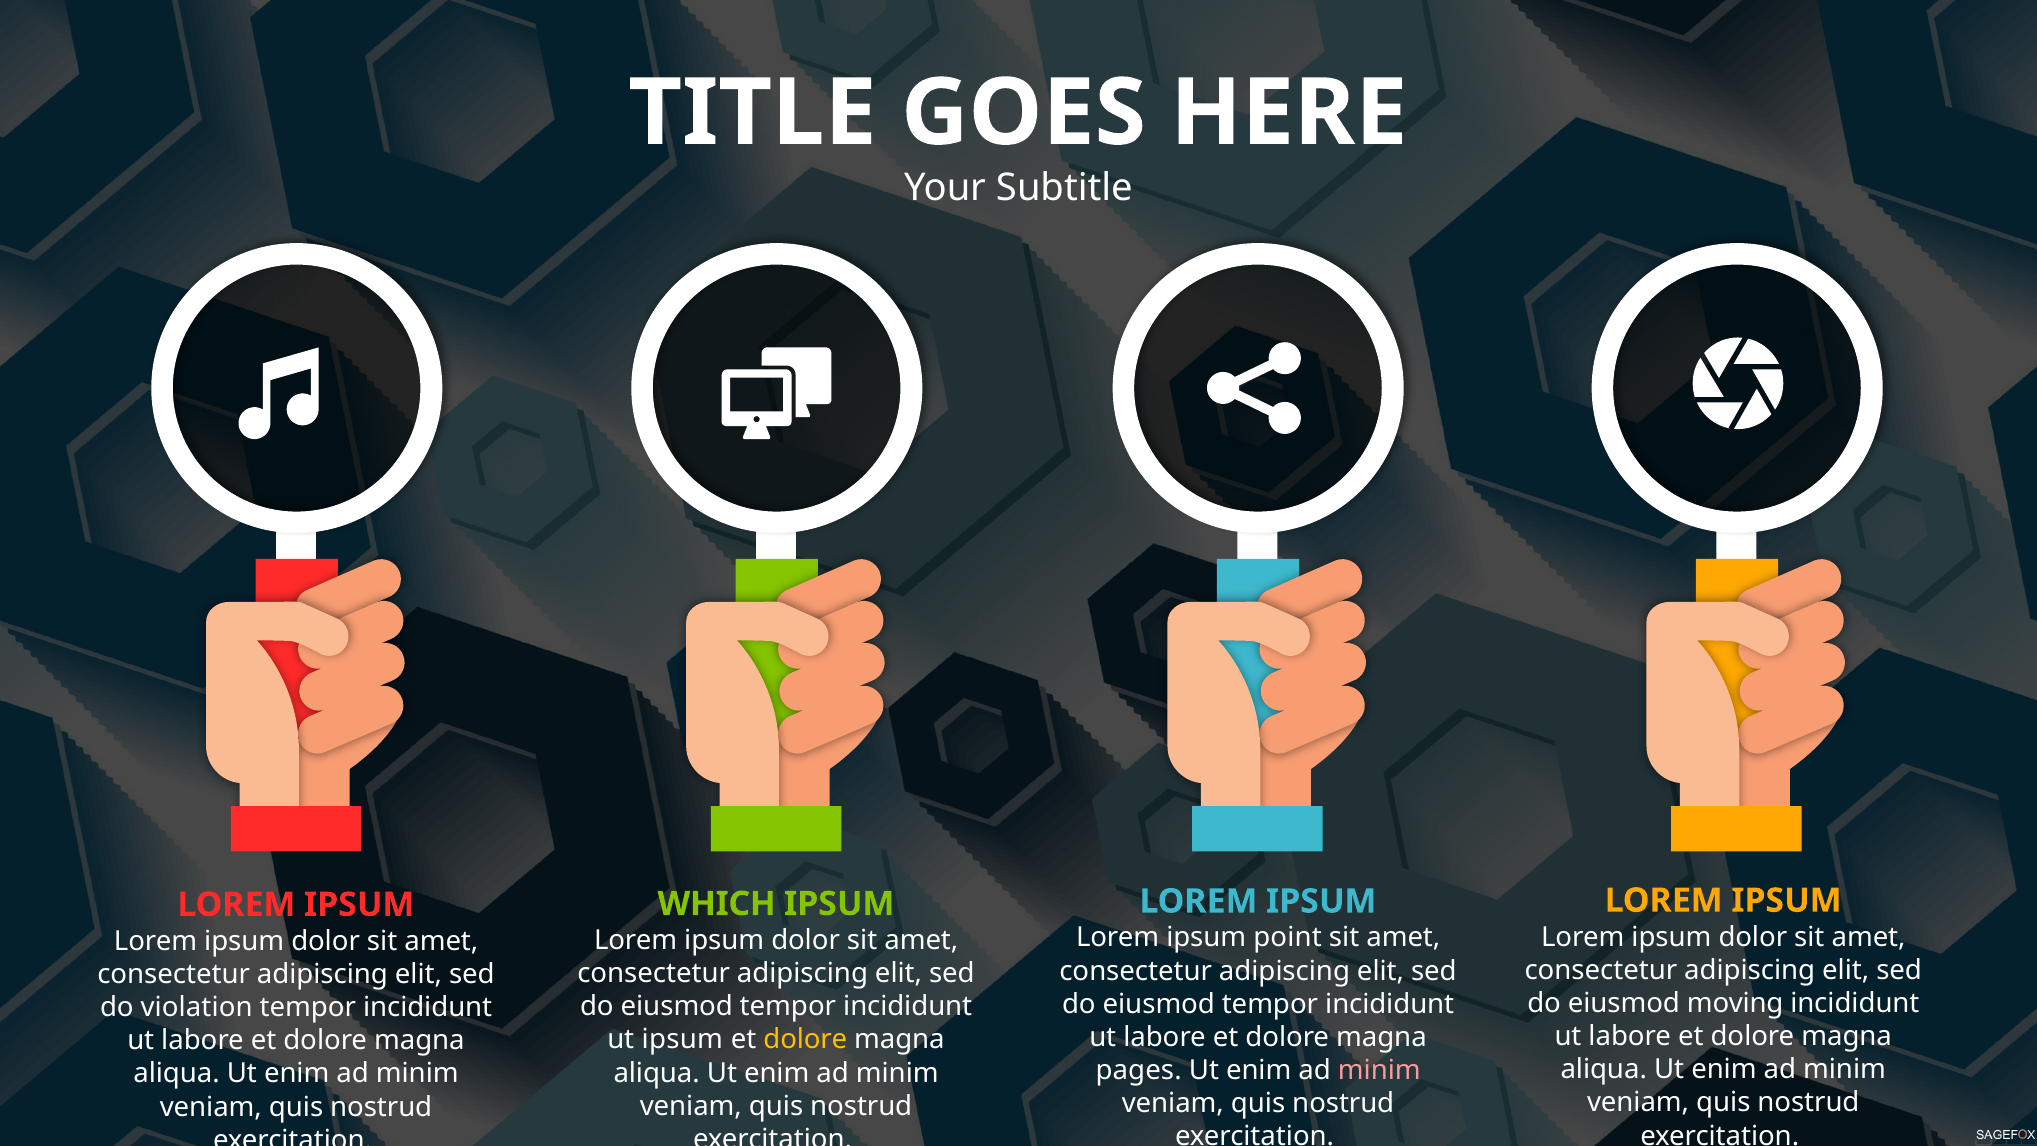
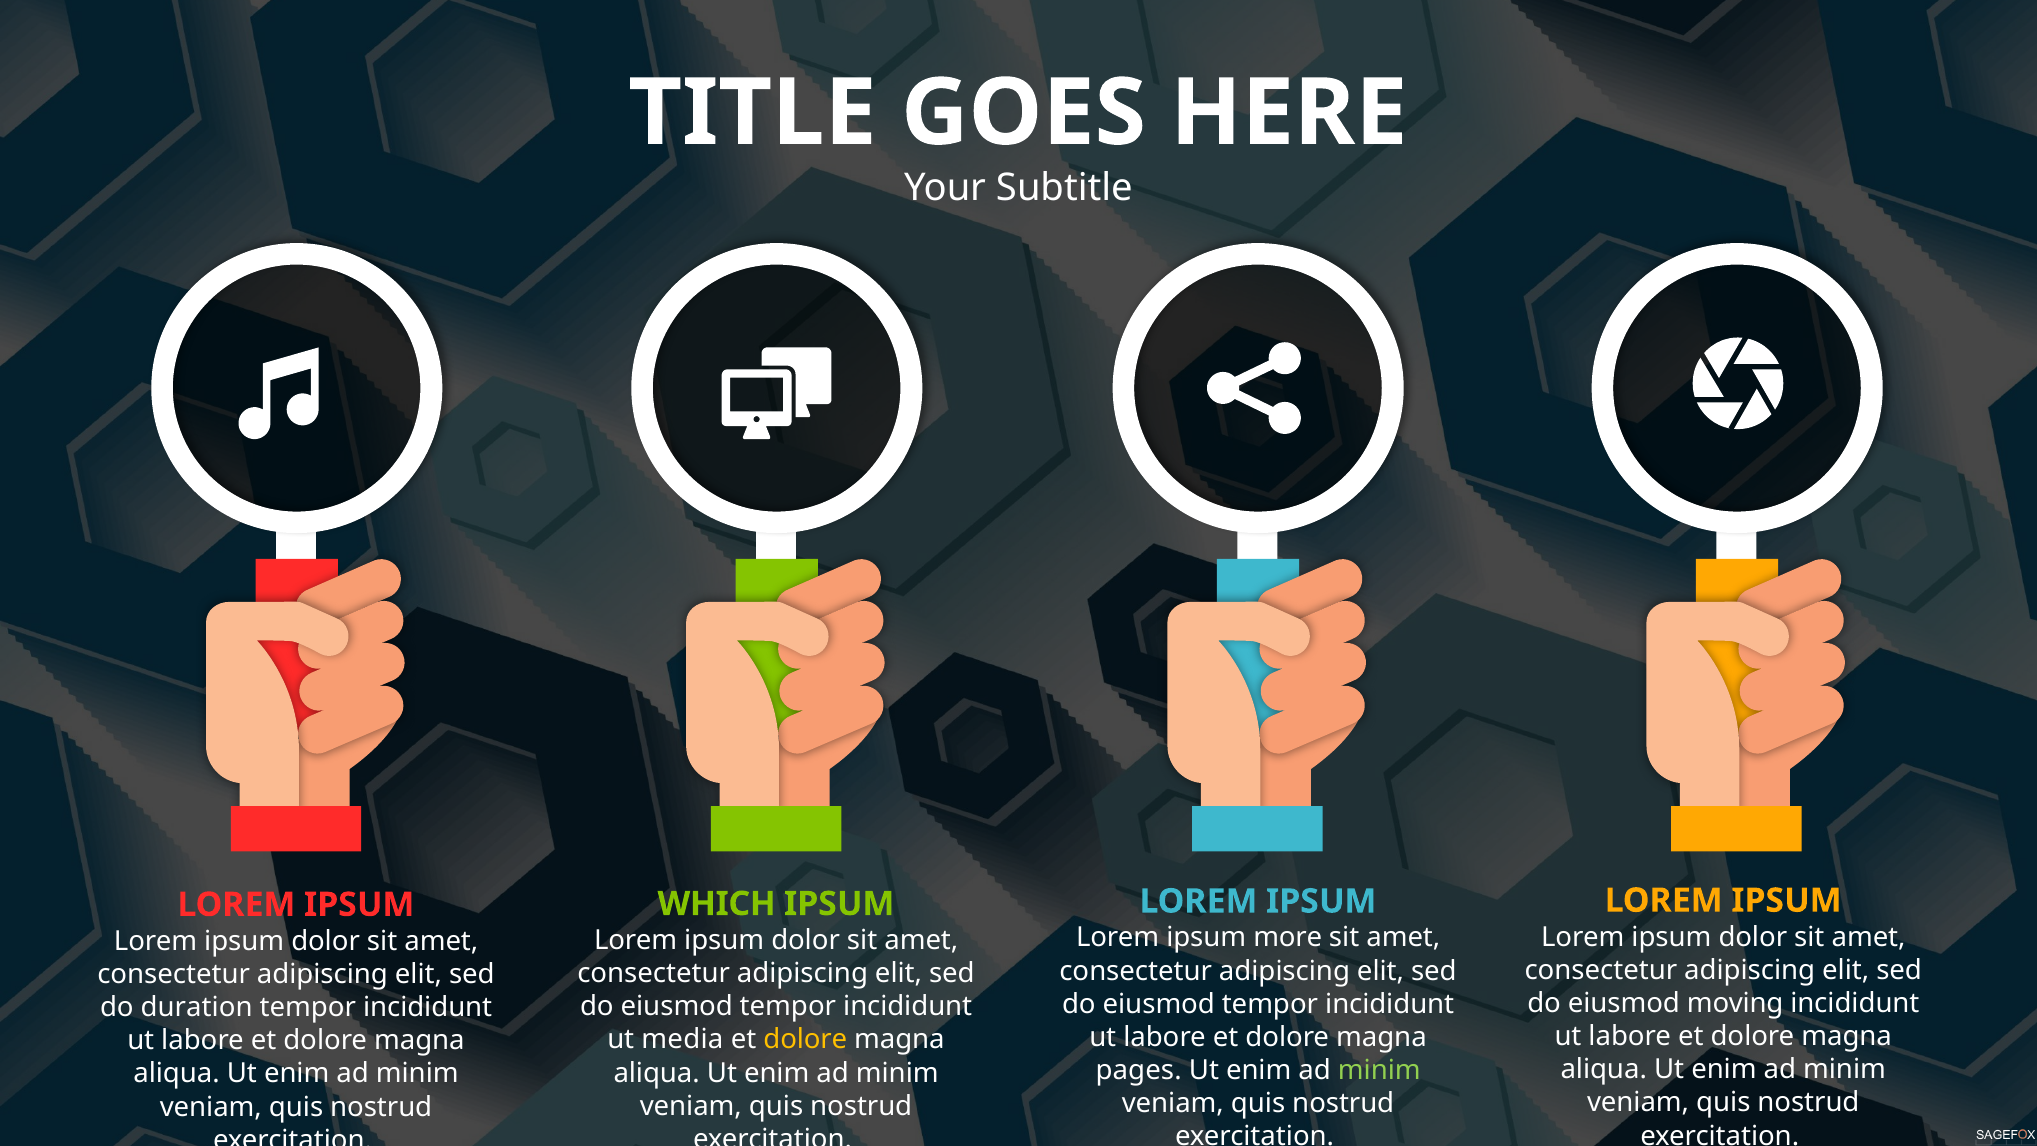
point: point -> more (1288, 938)
violation: violation -> duration (197, 1007)
ut ipsum: ipsum -> media (682, 1040)
minim colour: pink -> light green (1379, 1070)
